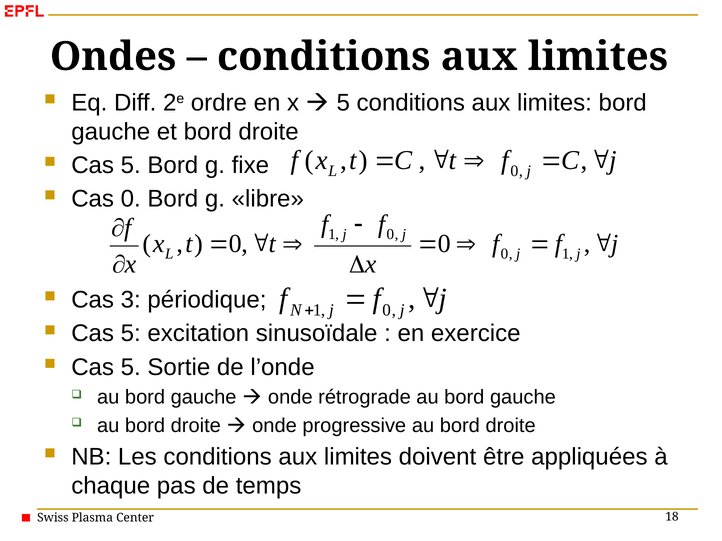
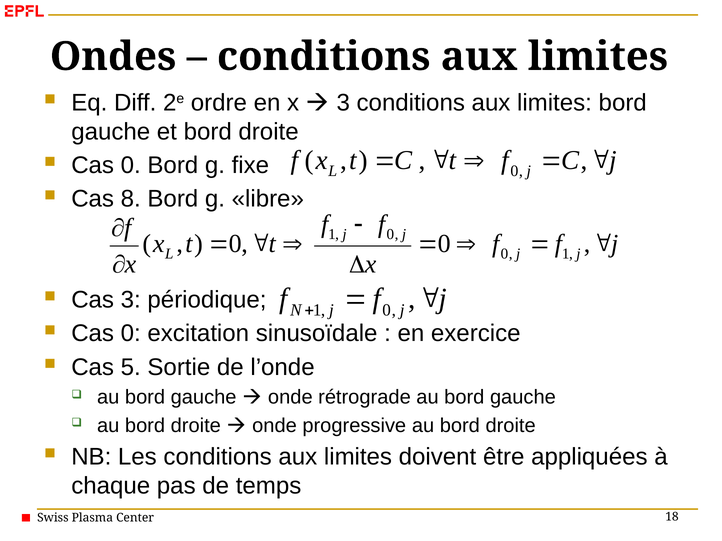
5: 5 -> 3 (343, 103)
5: 5 -> 0 (131, 165)
Cas 0: 0 -> 8 (131, 199)
5: 5 -> 0 (131, 334)
